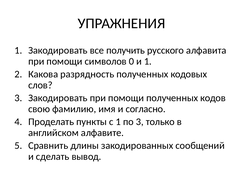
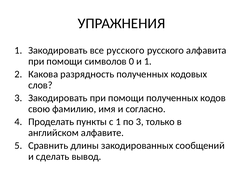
все получить: получить -> русского (125, 51)
